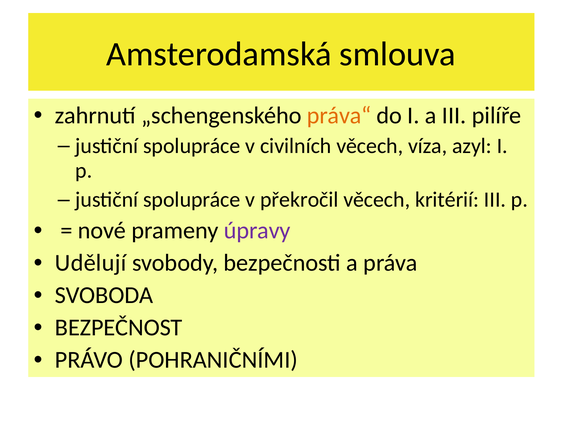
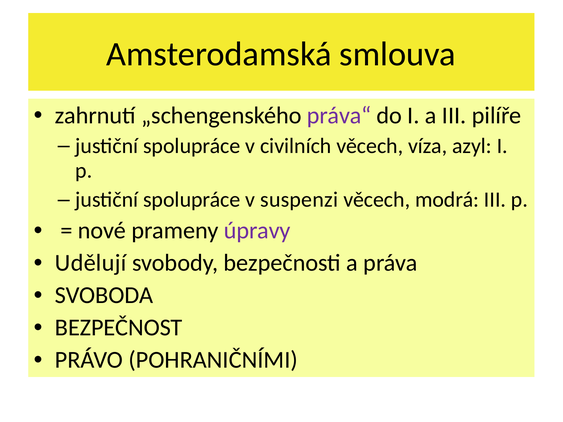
práva“ colour: orange -> purple (339, 115)
překročil: překročil -> suspenzi (299, 200)
kritérií: kritérií -> modrá (447, 200)
